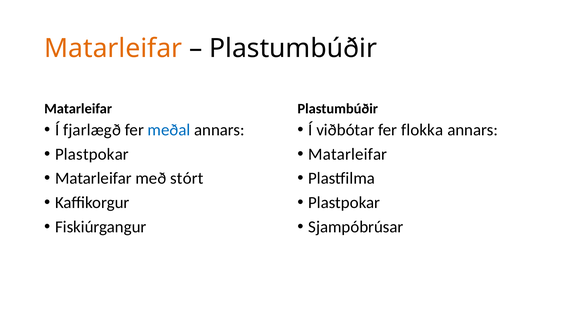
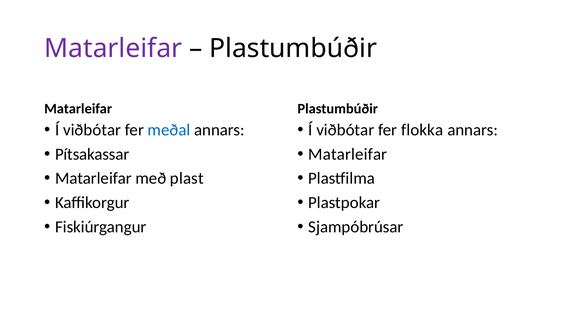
Matarleifar colour: orange -> purple (113, 49)
fjarlægð: fjarlægð -> viðbótar (92, 130)
Plastpokar: Plastpokar -> Pítsakassar (92, 154)
stórt: stórt -> plast (187, 179)
